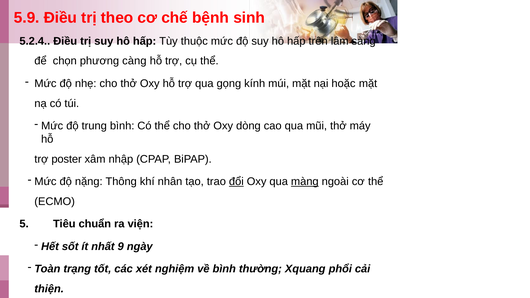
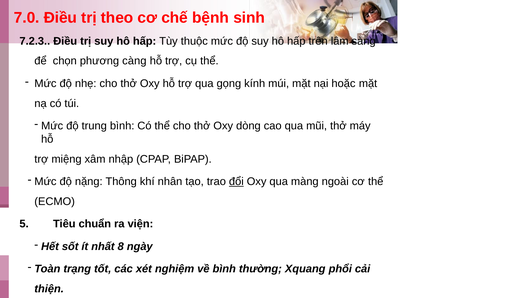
5.9: 5.9 -> 7.0 (27, 18)
5.2.4: 5.2.4 -> 7.2.3 (35, 41)
poster: poster -> miệng (67, 159)
màng underline: present -> none (305, 182)
9: 9 -> 8 (121, 247)
